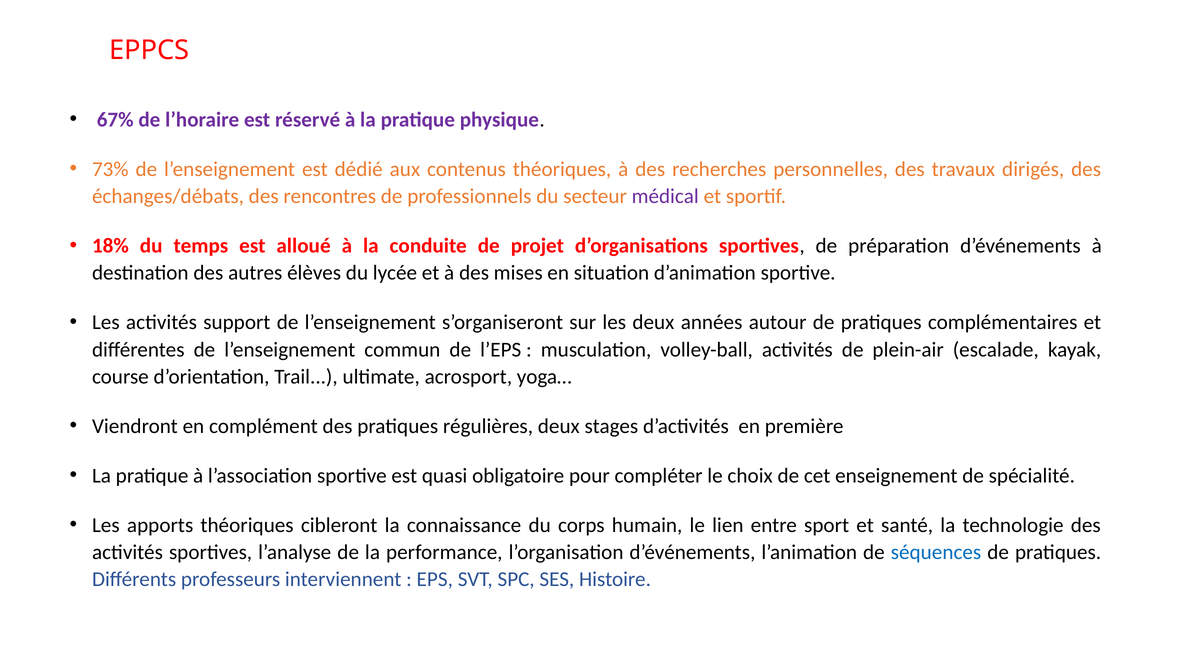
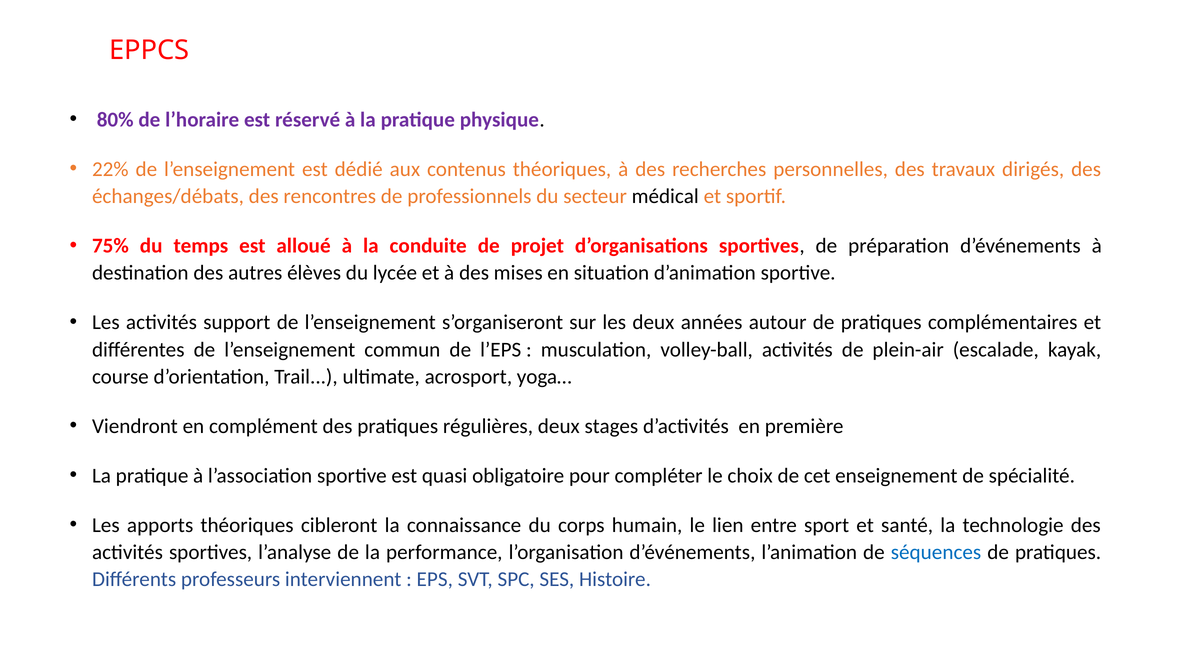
67%: 67% -> 80% (115, 120)
73%: 73% -> 22% (110, 169)
médical colour: purple -> black (665, 196)
18%: 18% -> 75% (110, 246)
